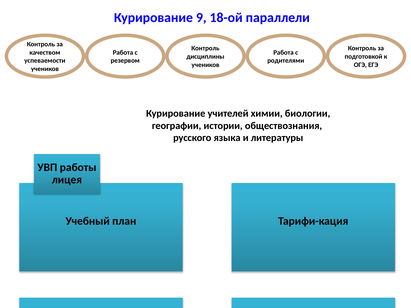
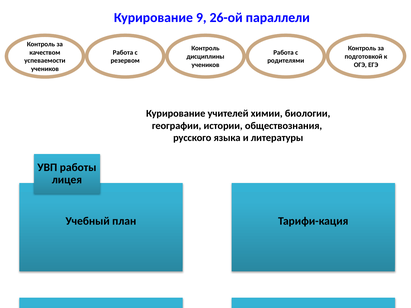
18-ой: 18-ой -> 26-ой (226, 18)
